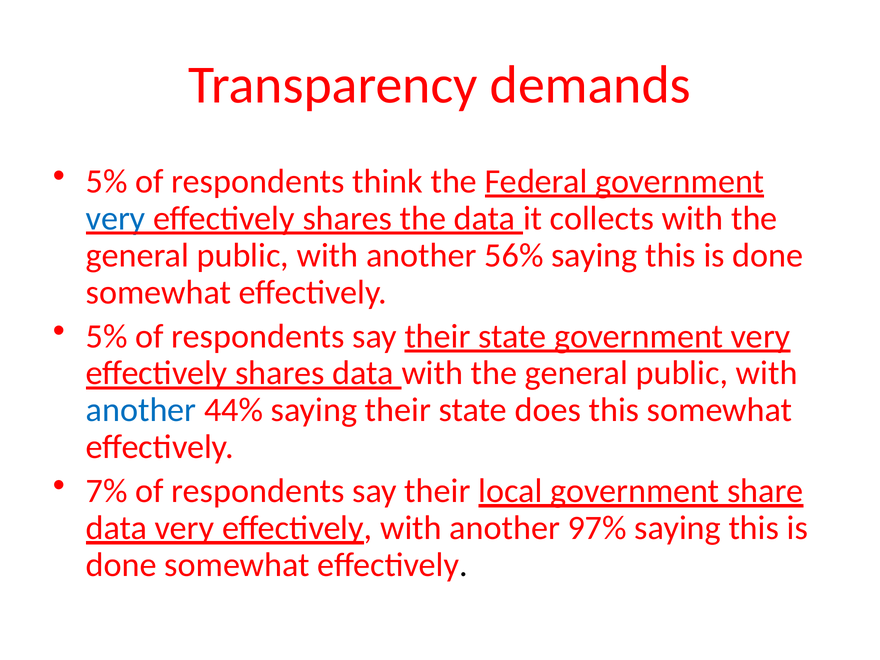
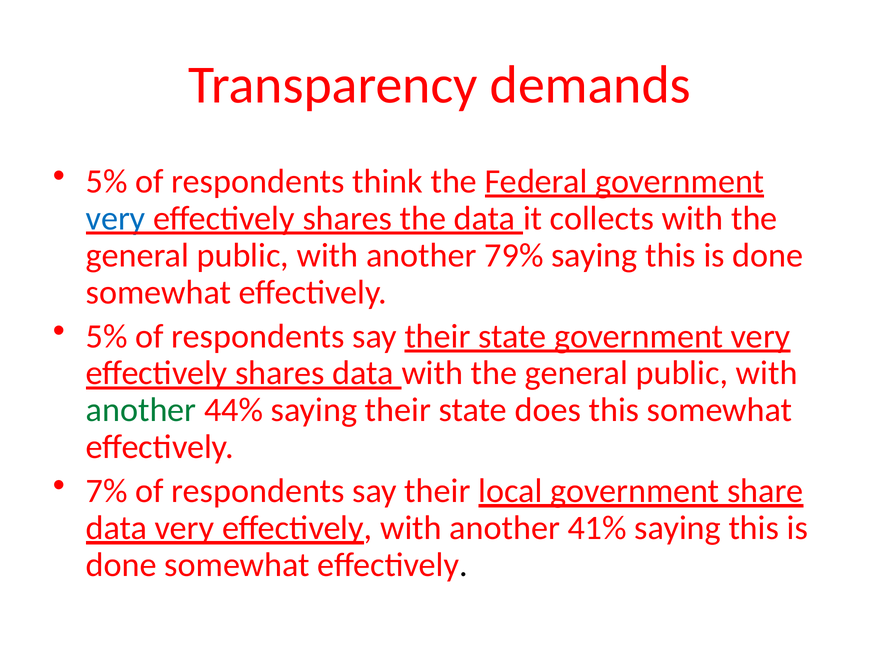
56%: 56% -> 79% (514, 255)
another colour: blue -> green (141, 410)
97%: 97% -> 41% (597, 528)
